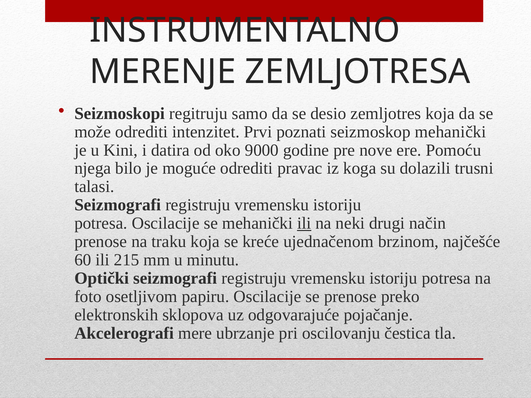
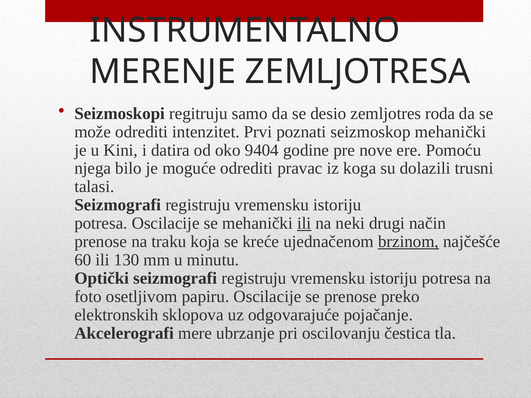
zemljotres koja: koja -> roda (440, 114)
9000: 9000 -> 9404 (262, 150)
brzinom underline: none -> present (408, 242)
215: 215 -> 130 (127, 260)
